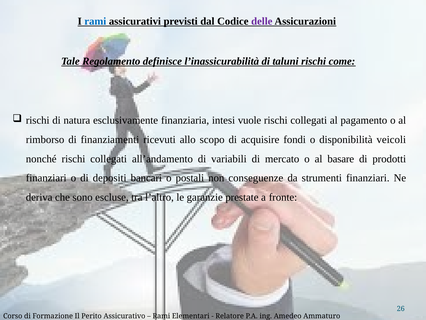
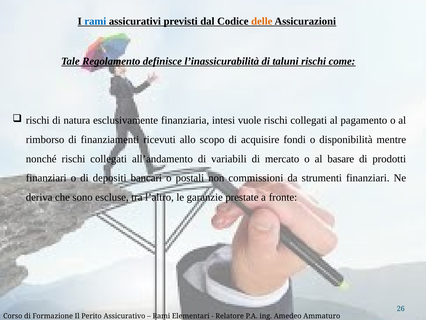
delle colour: purple -> orange (262, 21)
veicoli: veicoli -> mentre (391, 139)
conseguenze: conseguenze -> commissioni (256, 178)
